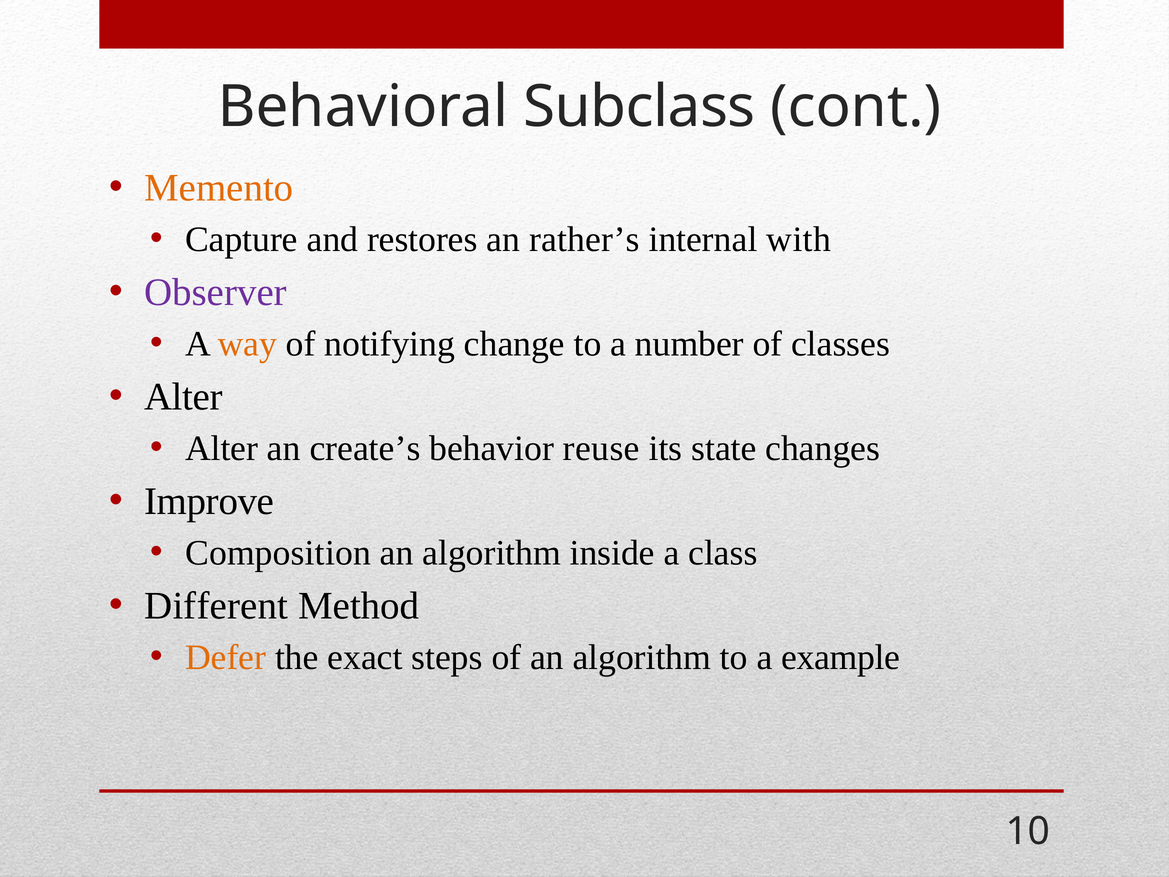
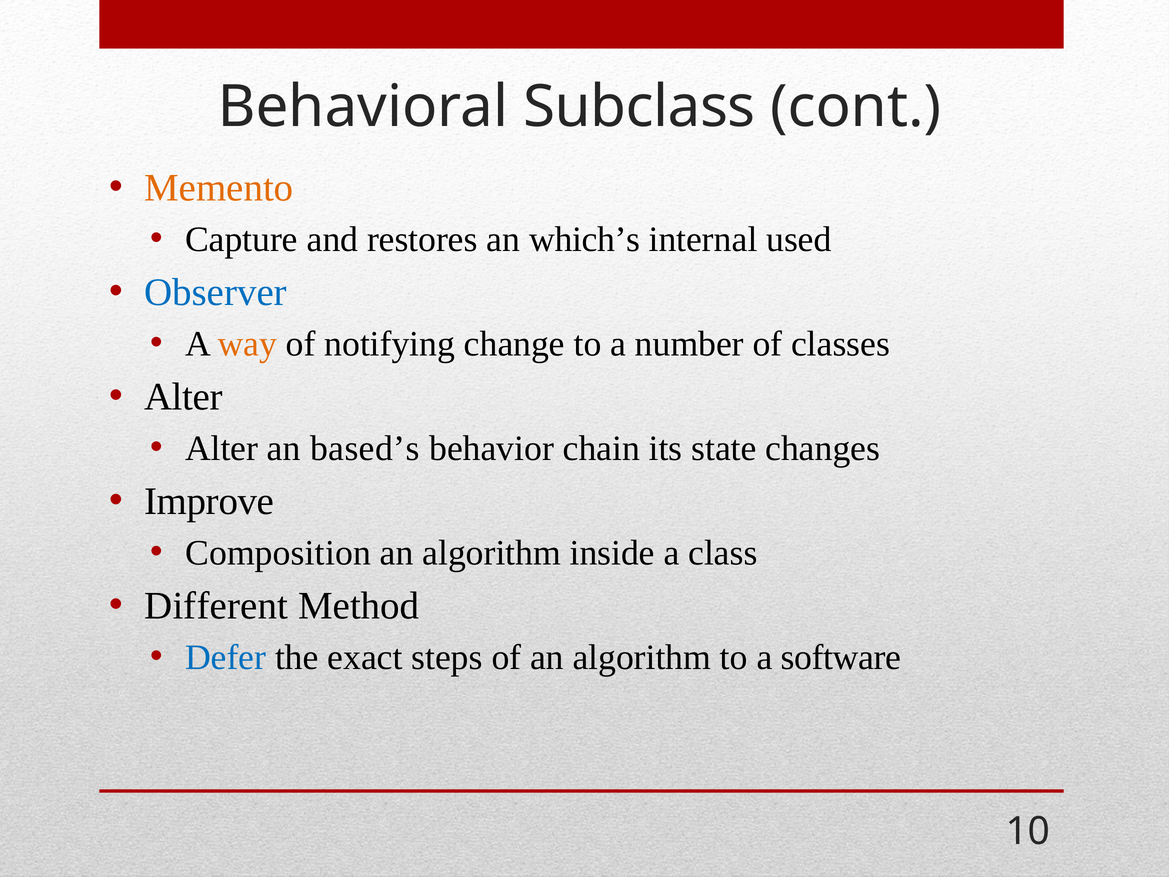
rather’s: rather’s -> which’s (585, 240)
with: with -> used (799, 240)
Observer colour: purple -> blue (216, 292)
create’s: create’s -> based’s (365, 448)
reuse: reuse -> chain (601, 448)
Defer colour: orange -> blue (226, 657)
example: example -> software (841, 657)
